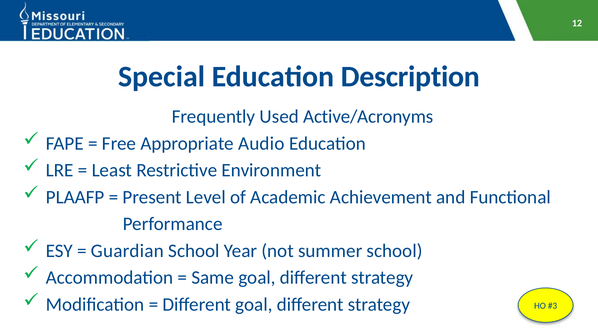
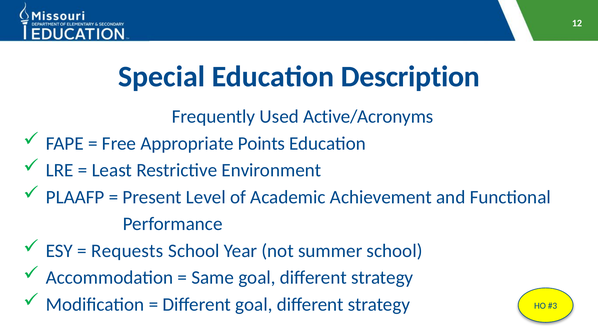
Audio: Audio -> Points (261, 144)
Guardian: Guardian -> Requests (127, 251)
